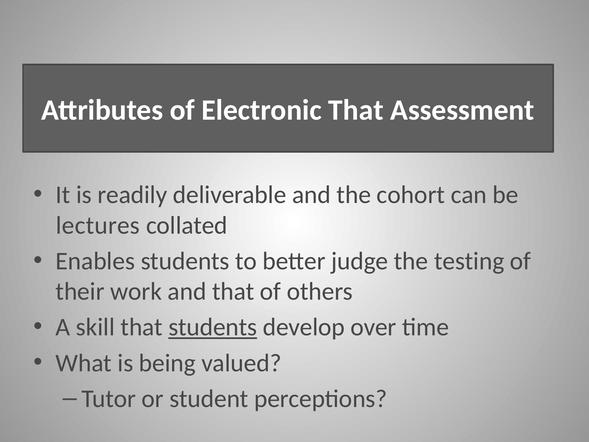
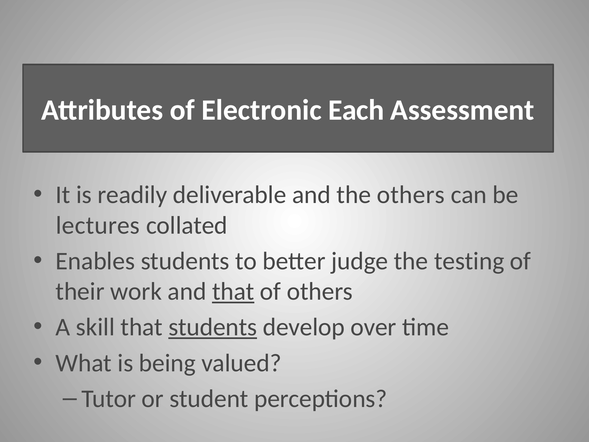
Electronic That: That -> Each (356, 110)
the cohort: cohort -> others (411, 195)
that underline: none -> present (233, 291)
